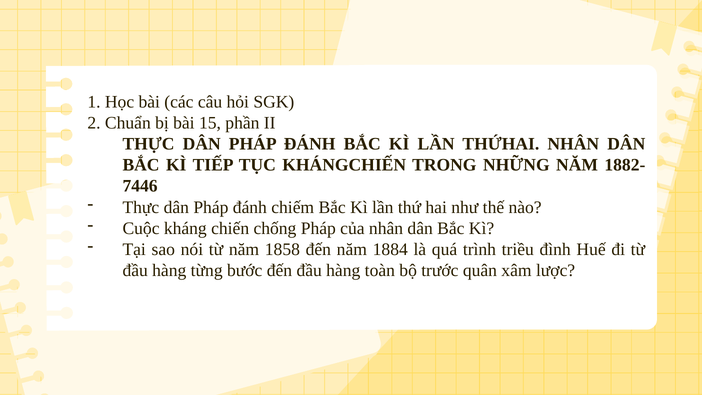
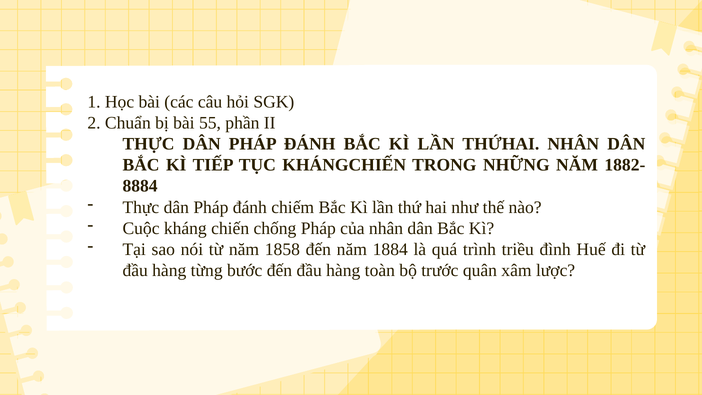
15: 15 -> 55 (210, 123)
7446: 7446 -> 8884 (140, 186)
